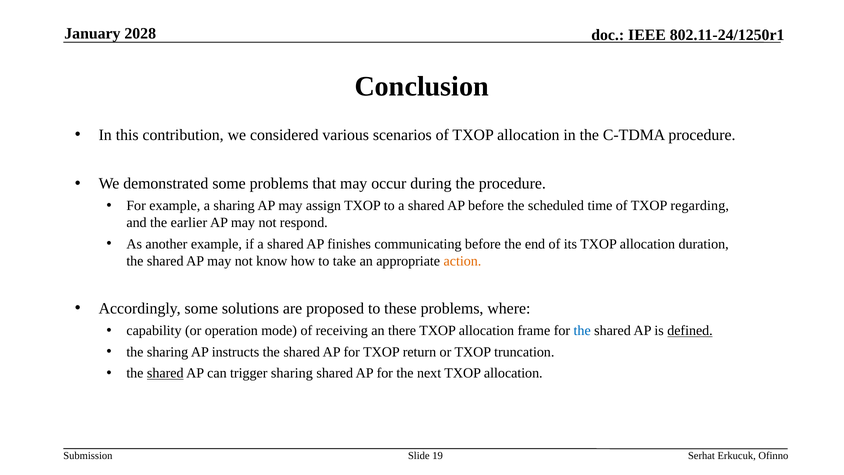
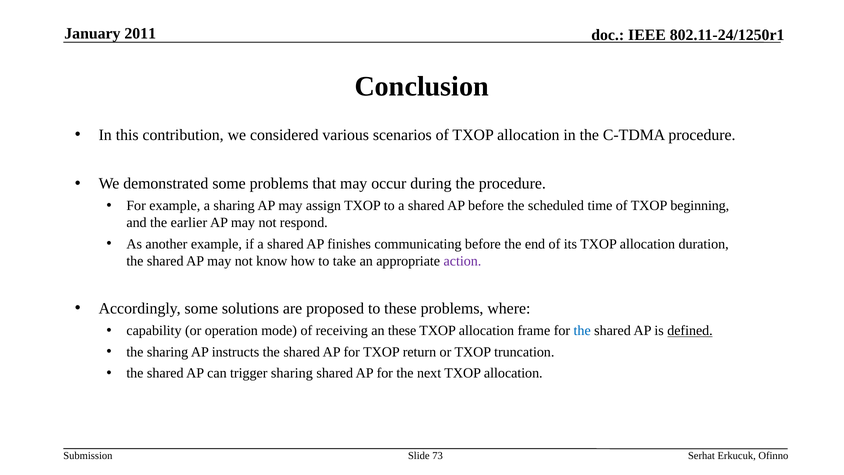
2028: 2028 -> 2011 (140, 34)
regarding: regarding -> beginning (700, 206)
action colour: orange -> purple (462, 261)
an there: there -> these (402, 331)
shared underline: present -> none (165, 373)
19: 19 -> 73 (438, 455)
